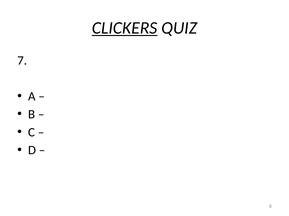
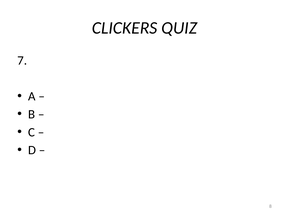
CLICKERS underline: present -> none (125, 28)
